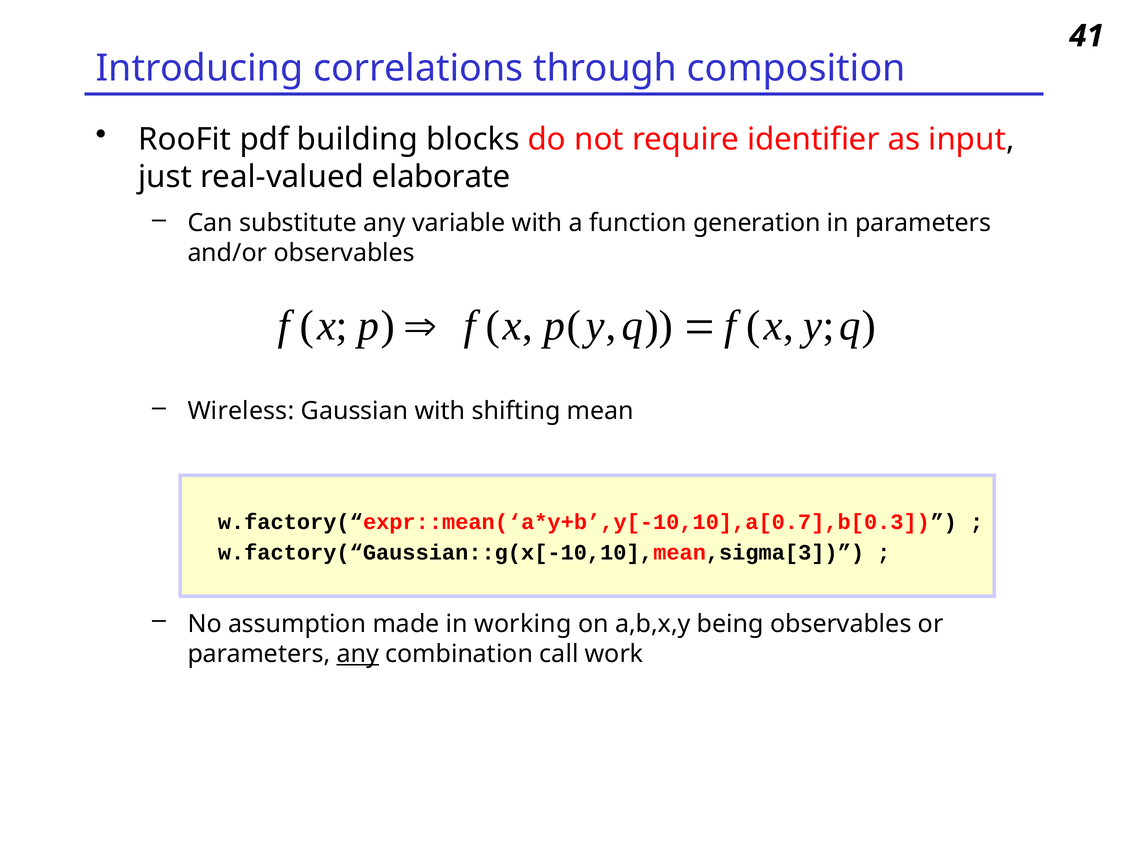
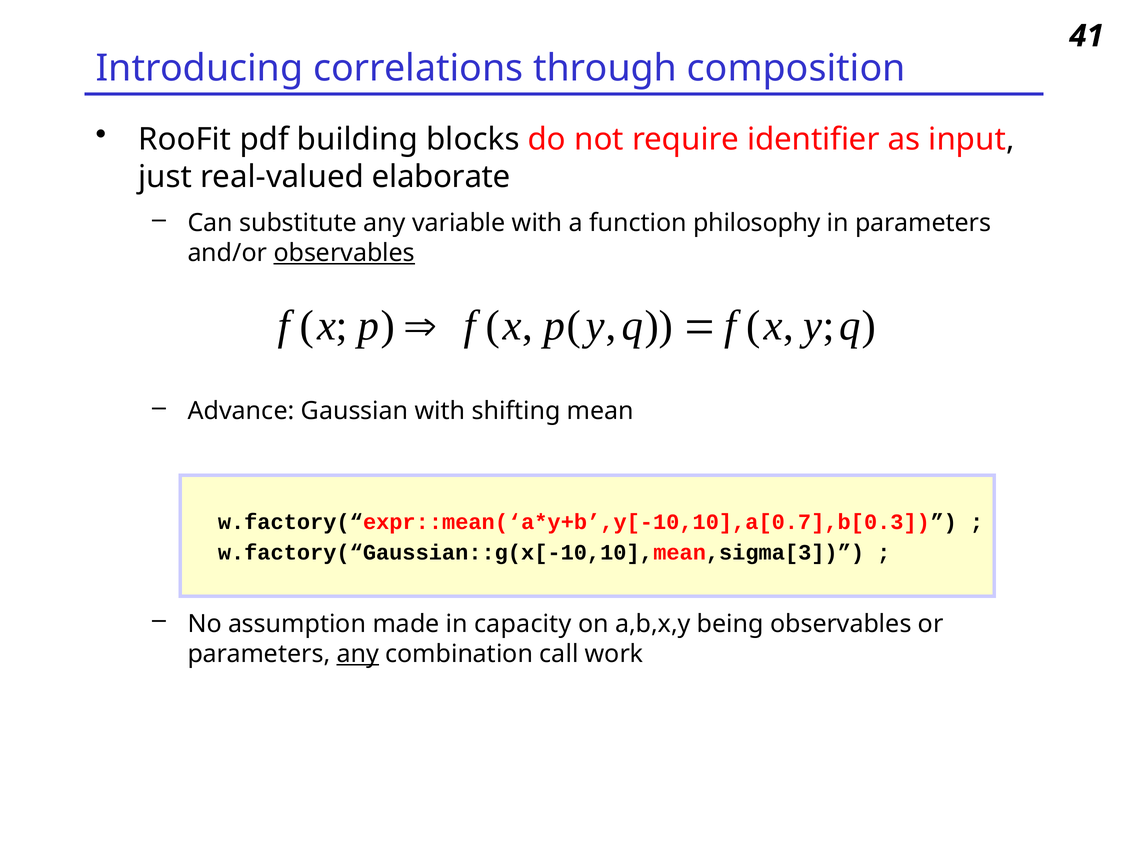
generation: generation -> philosophy (757, 223)
observables underline: none -> present (344, 253)
Wireless: Wireless -> Advance (241, 411)
working: working -> capacity (523, 624)
